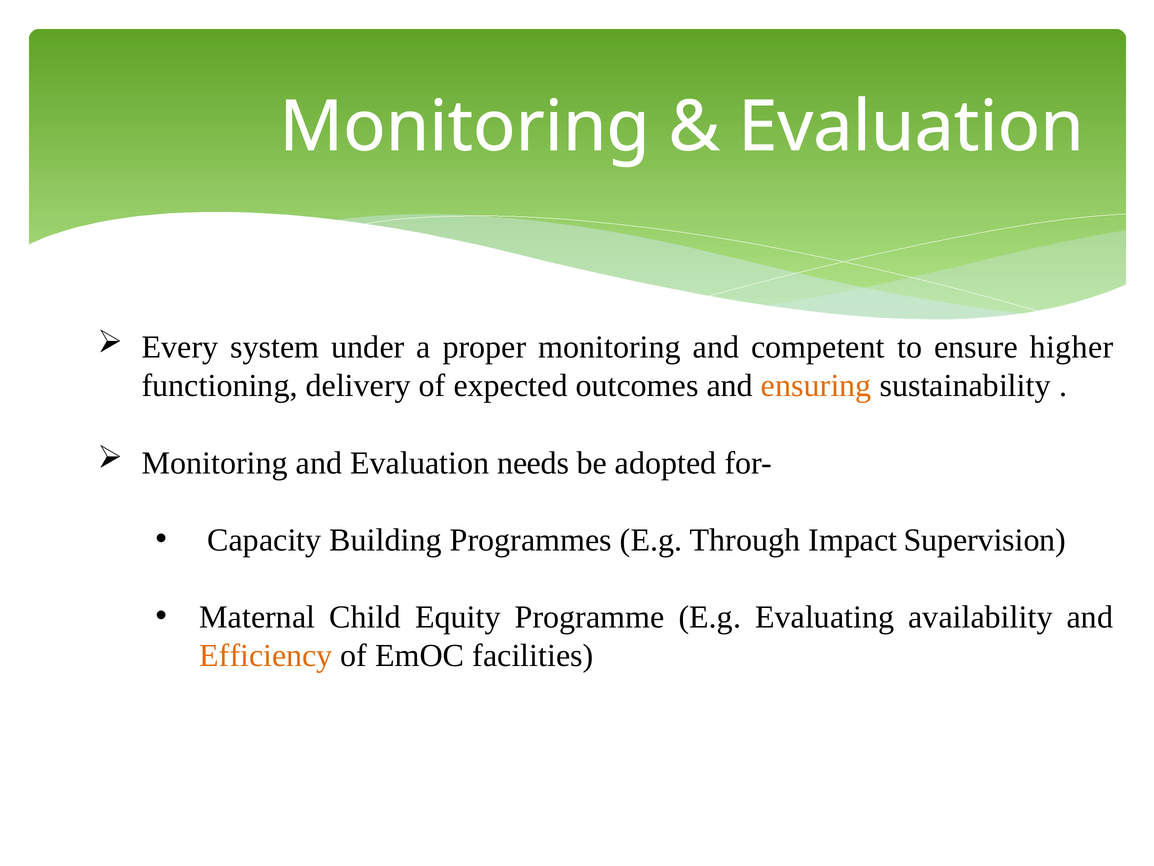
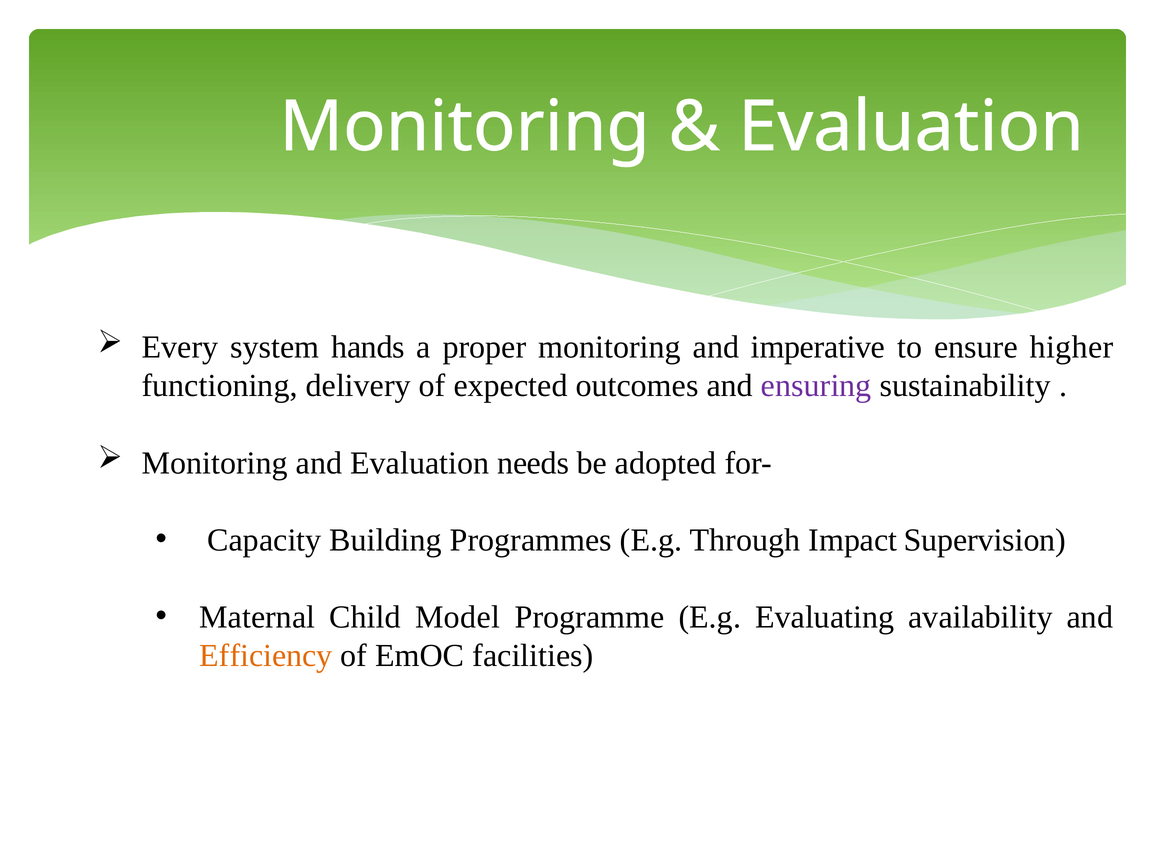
under: under -> hands (368, 347)
competent: competent -> imperative (818, 347)
ensuring colour: orange -> purple (816, 386)
Equity: Equity -> Model (458, 617)
